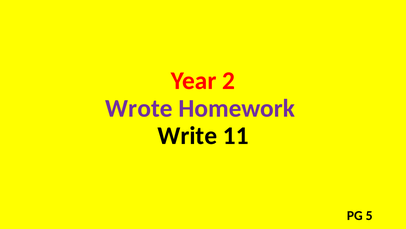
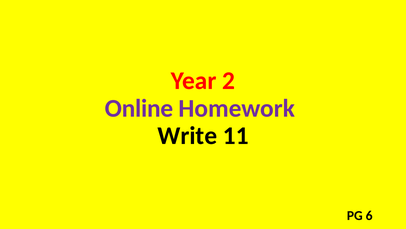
Wrote: Wrote -> Online (139, 108)
5: 5 -> 6 (369, 215)
